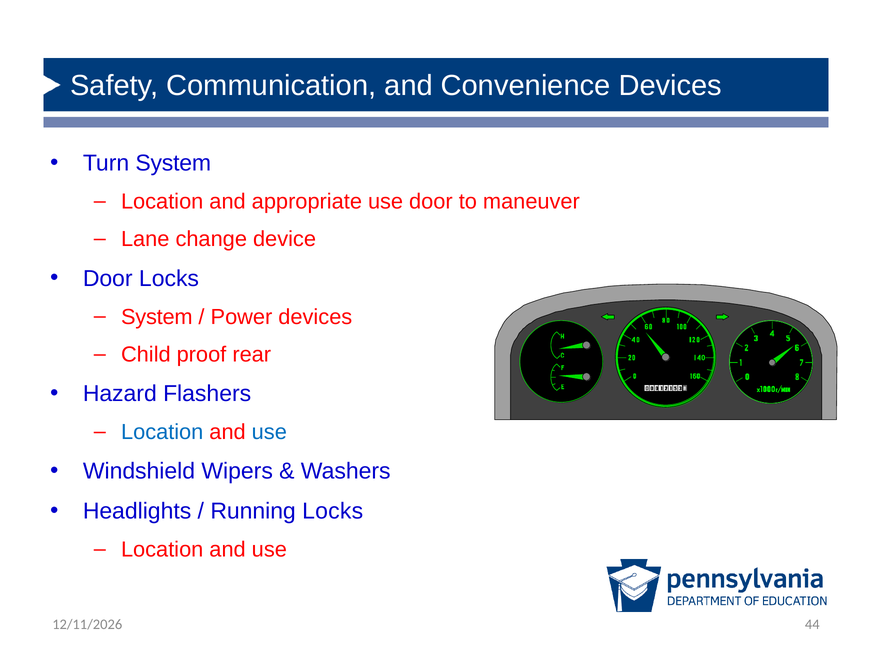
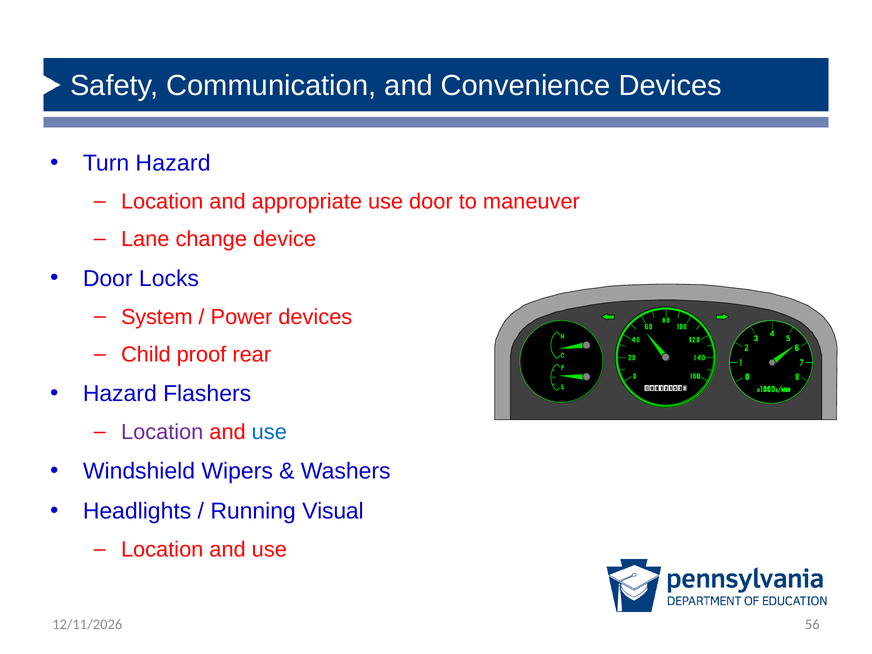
Turn System: System -> Hazard (173, 163)
Location colour: blue -> purple (162, 432)
Running Locks: Locks -> Visual (333, 511)
44: 44 -> 56 (812, 624)
